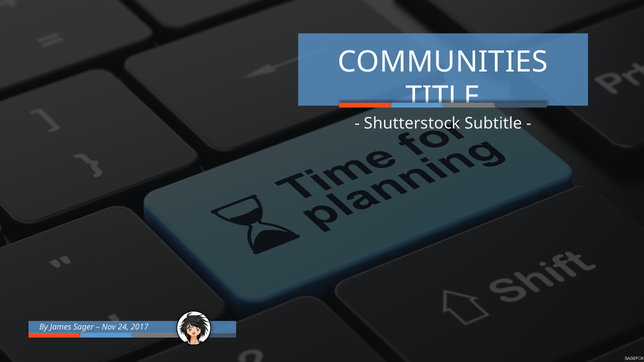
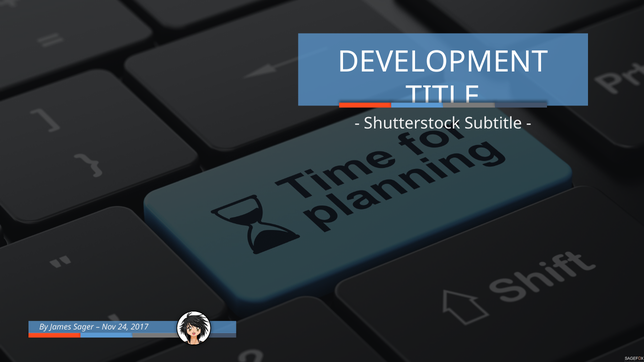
COMMUNITIES: COMMUNITIES -> DEVELOPMENT (443, 62)
